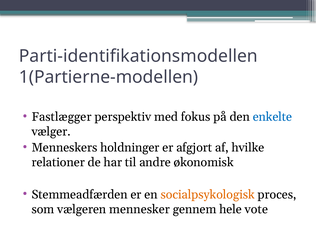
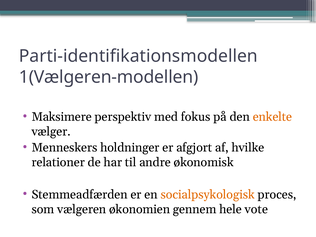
1(Partierne-modellen: 1(Partierne-modellen -> 1(Vælgeren-modellen (109, 77)
Fastlægger: Fastlægger -> Maksimere (62, 117)
enkelte colour: blue -> orange (272, 117)
mennesker: mennesker -> økonomien (140, 209)
